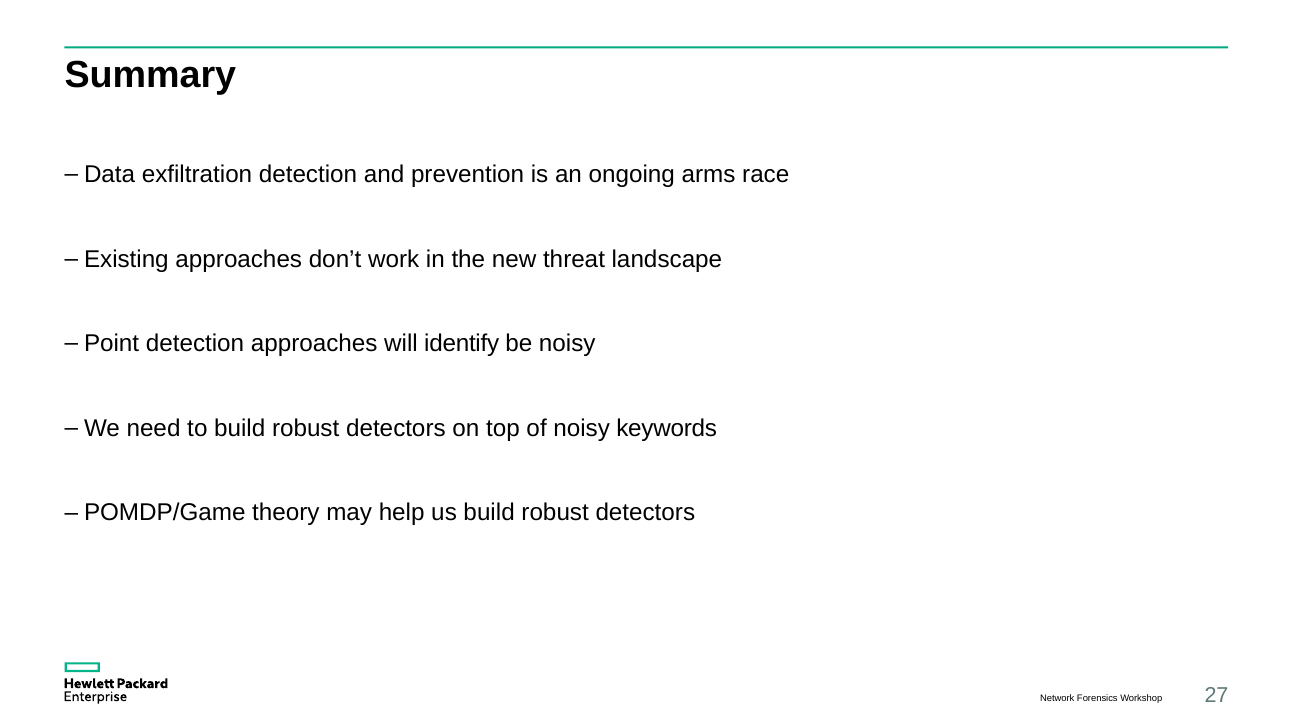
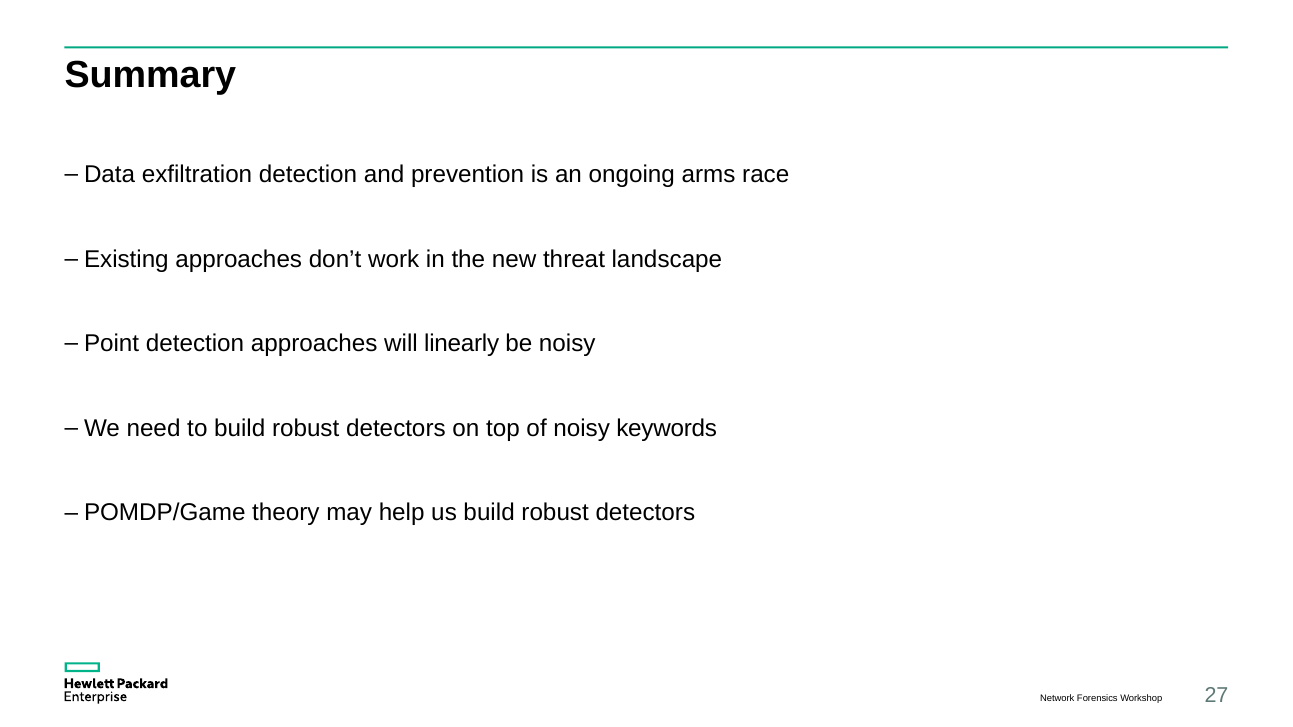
identify: identify -> linearly (462, 344)
